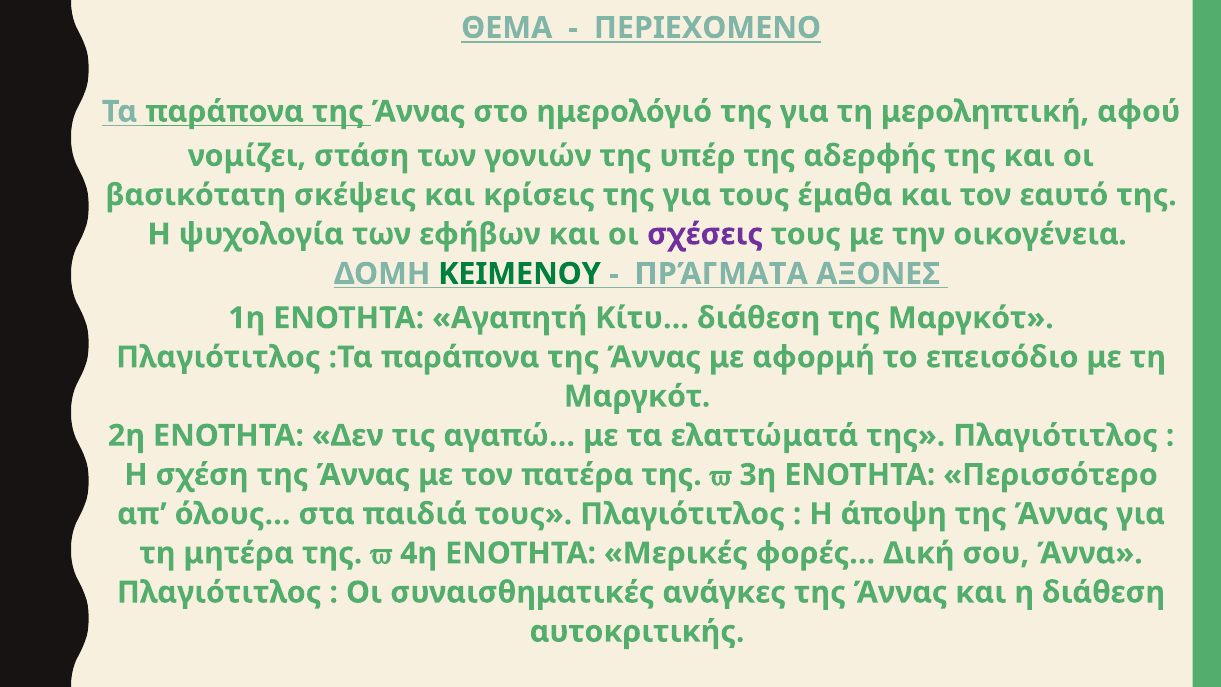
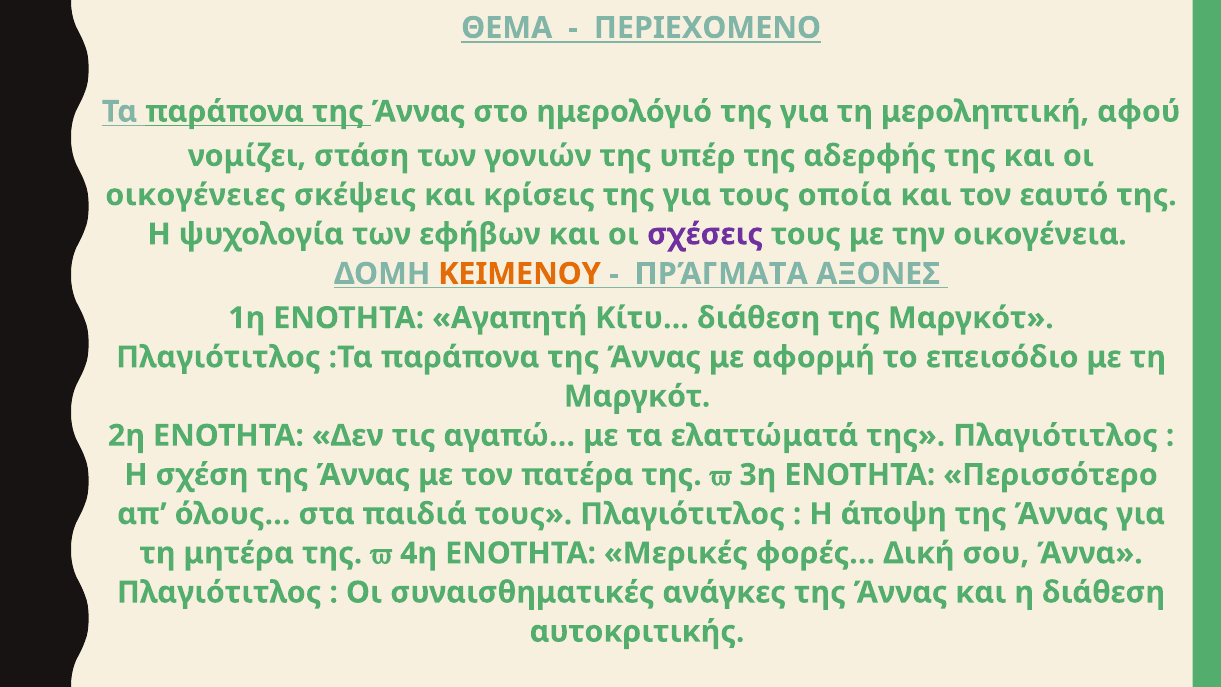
βασικότατη: βασικότατη -> οικογένειες (195, 195)
έμαθα: έμαθα -> οποία (845, 195)
ΚΕΙΜΕΝΟΥ colour: green -> orange (520, 274)
